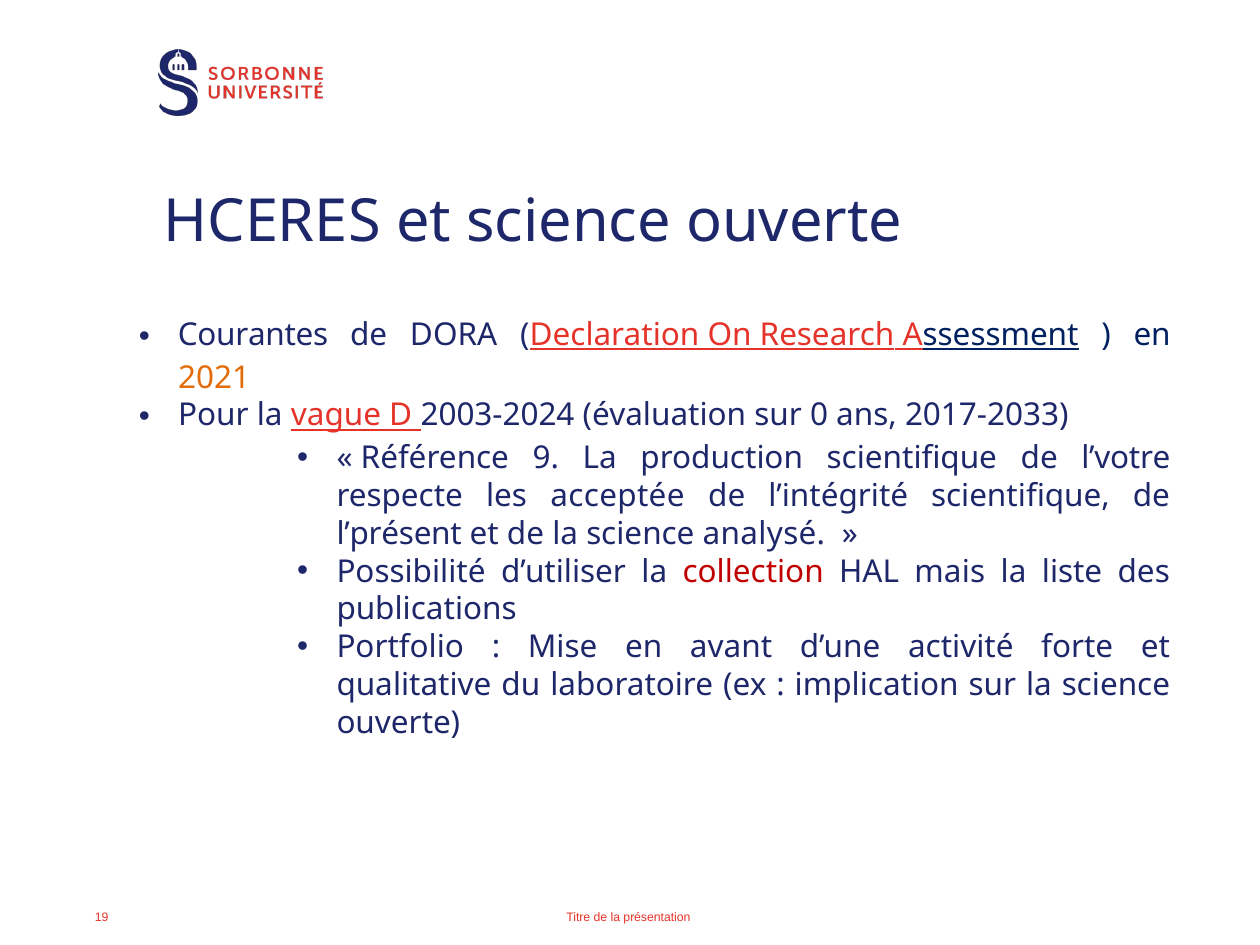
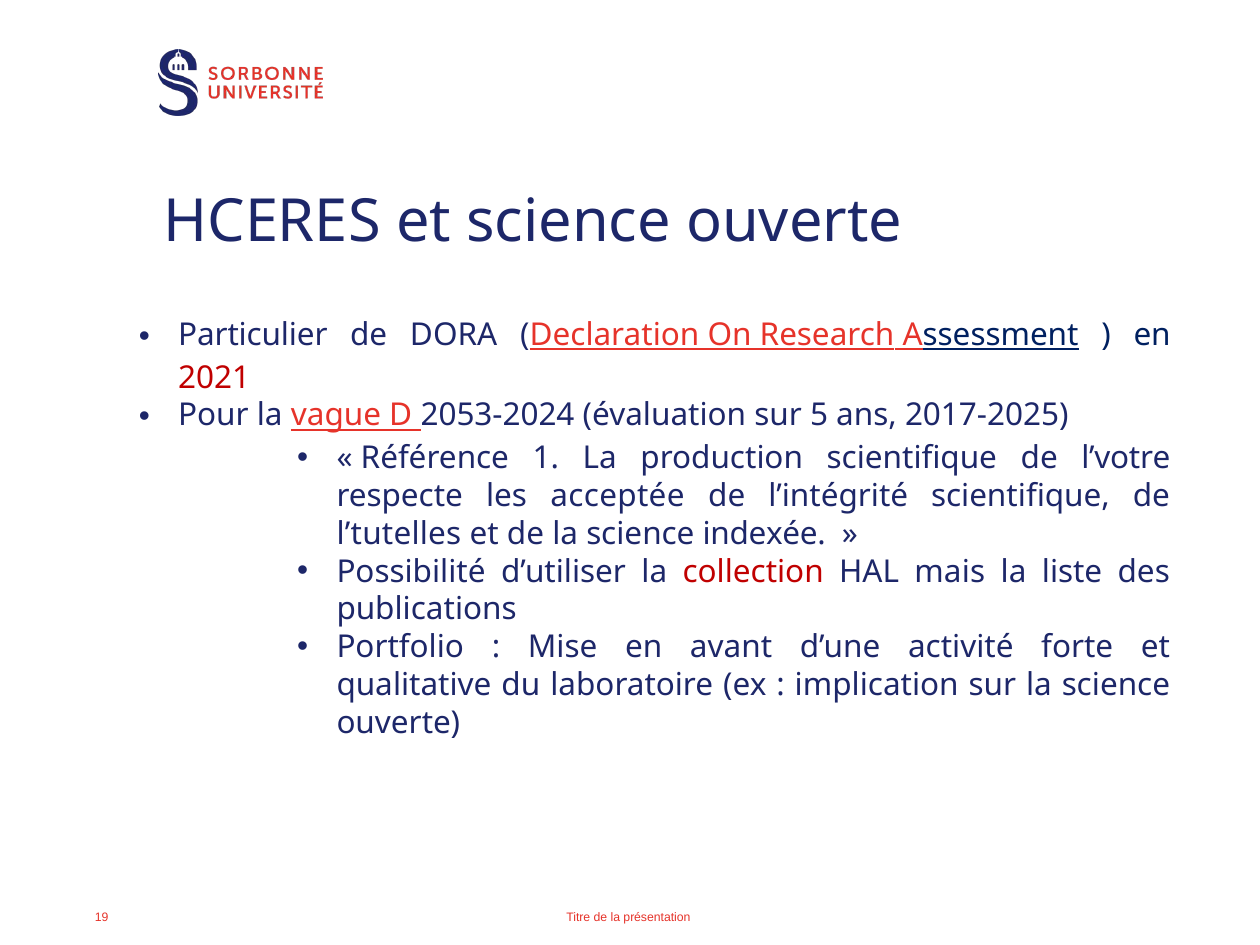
Courantes: Courantes -> Particulier (253, 335)
2021 colour: orange -> red (214, 378)
2003-2024: 2003-2024 -> 2053-2024 (498, 416)
0: 0 -> 5 (819, 416)
2017-2033: 2017-2033 -> 2017-2025 (987, 416)
9: 9 -> 1 (546, 458)
l’présent: l’présent -> l’tutelles (399, 534)
analysé: analysé -> indexée (764, 534)
